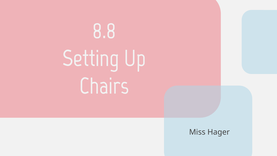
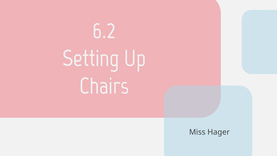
8.8: 8.8 -> 6.2 (104, 31)
